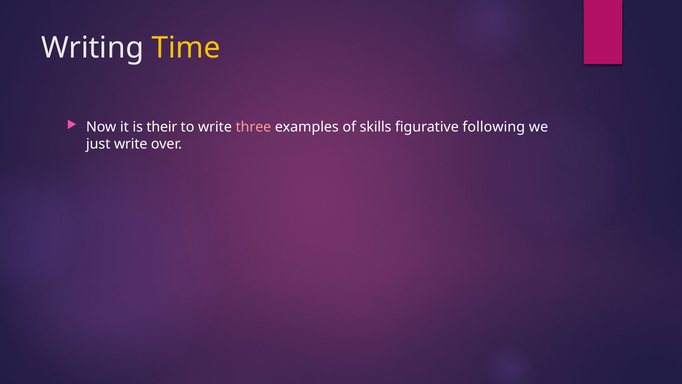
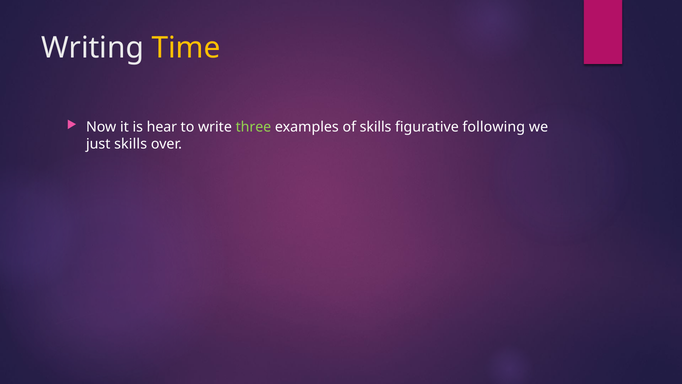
their: their -> hear (162, 127)
three colour: pink -> light green (253, 127)
just write: write -> skills (131, 144)
